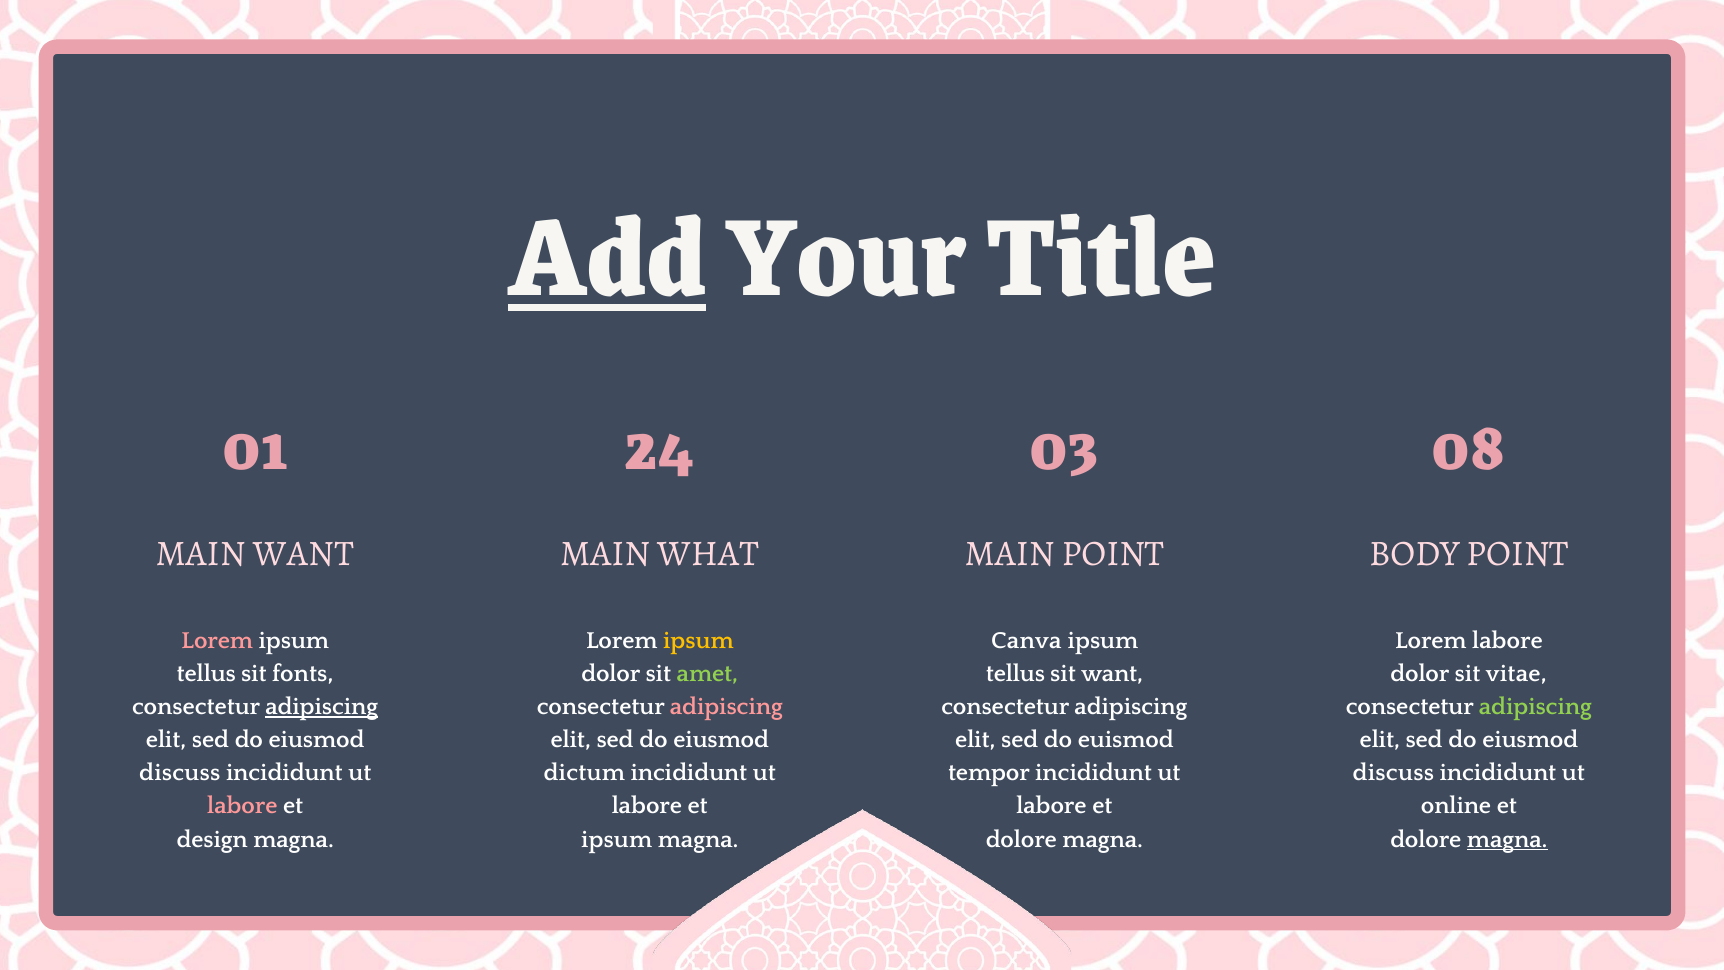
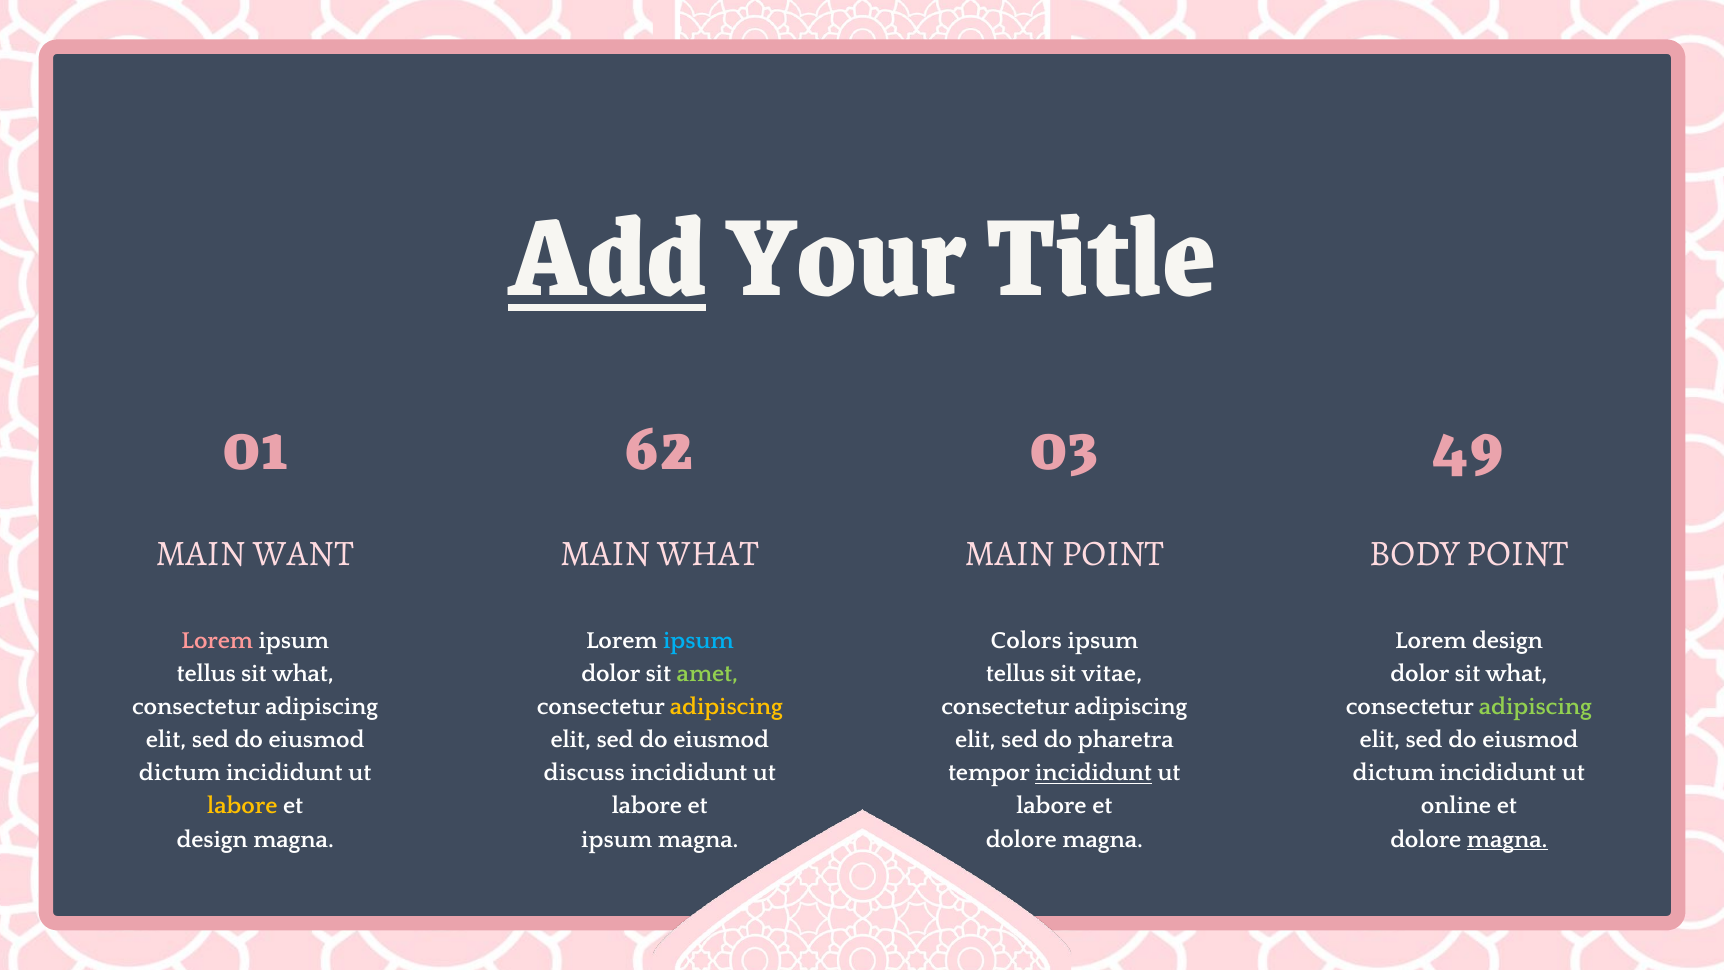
24: 24 -> 62 (659, 446)
08: 08 -> 49 (1468, 446)
ipsum colour: yellow -> light blue (698, 641)
Canva: Canva -> Colors (1026, 641)
Lorem labore: labore -> design (1508, 641)
fonts: fonts -> what (303, 674)
sit want: want -> vitae (1112, 674)
dolor sit vitae: vitae -> what (1517, 674)
adipiscing underline: present -> none (322, 707)
adipiscing colour: pink -> yellow (726, 707)
euismod: euismod -> pharetra (1126, 740)
discuss: discuss -> dictum (180, 773)
dictum: dictum -> discuss (584, 773)
incididunt underline: none -> present (1094, 773)
discuss: discuss -> dictum (1393, 773)
labore colour: pink -> yellow (242, 806)
